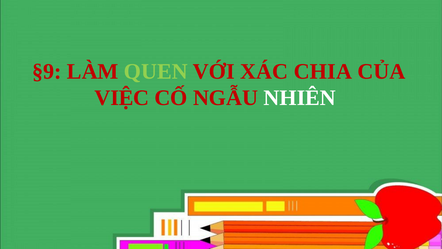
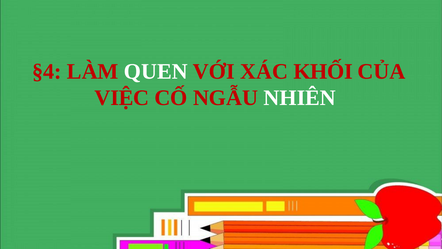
§9: §9 -> §4 (47, 71)
QUEN colour: light green -> white (156, 71)
CHIA: CHIA -> KHỐI (323, 71)
